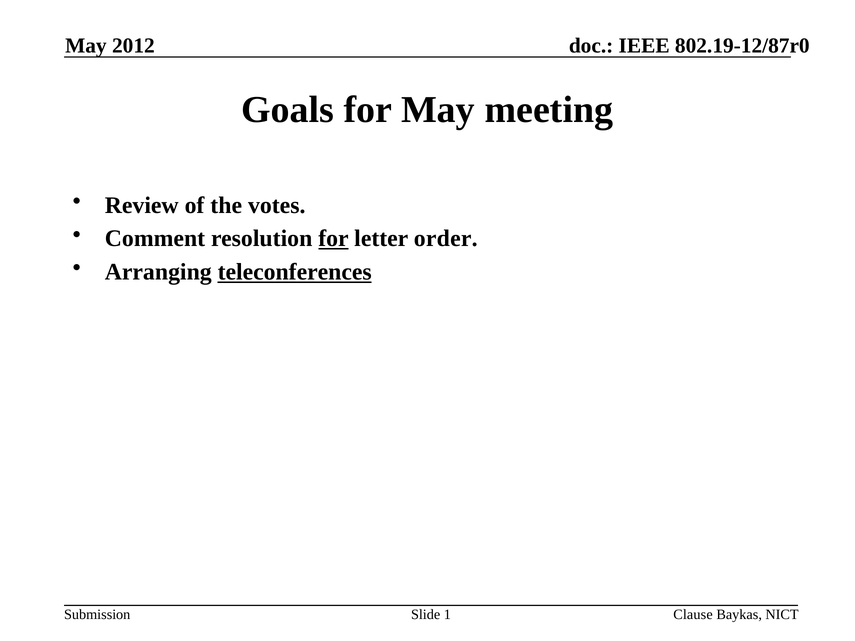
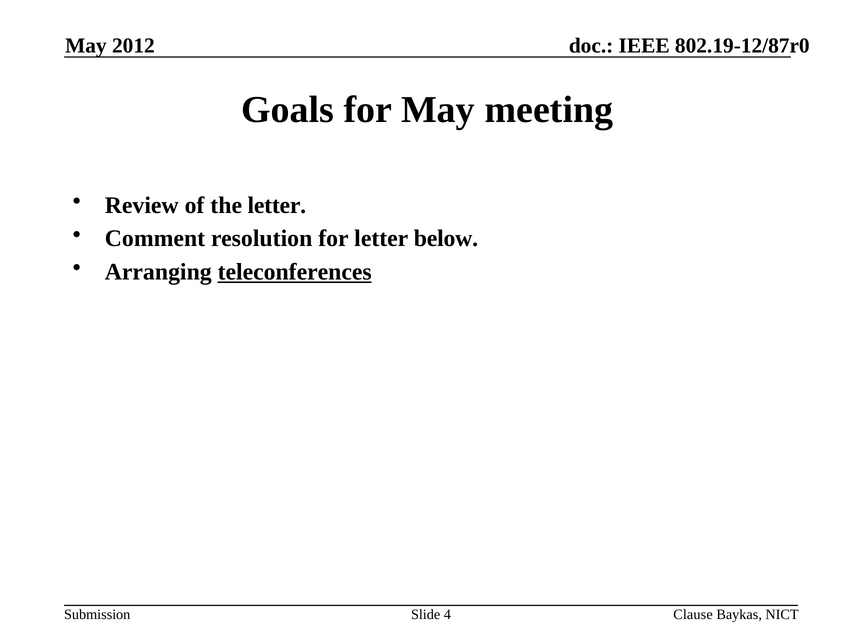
the votes: votes -> letter (277, 205)
for underline: present -> none (333, 239)
order: order -> below (446, 239)
1: 1 -> 4 (447, 615)
